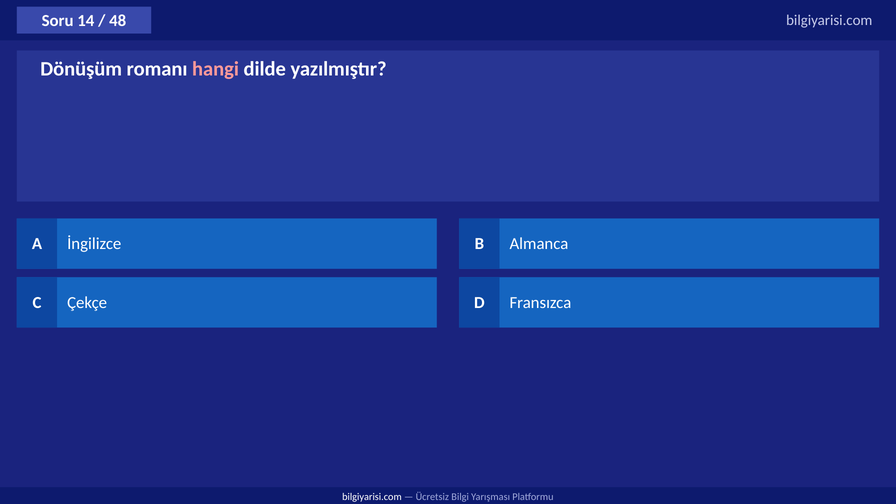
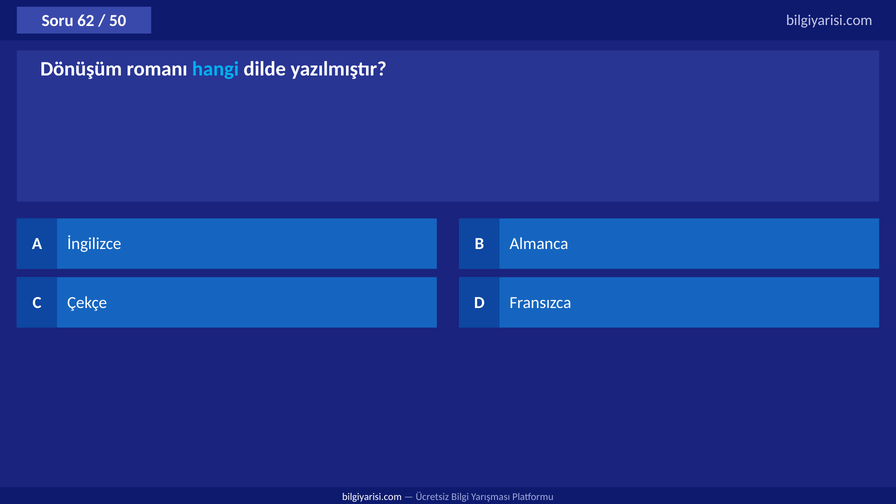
14: 14 -> 62 (86, 20)
48: 48 -> 50 (118, 20)
hangi colour: pink -> light blue (216, 69)
